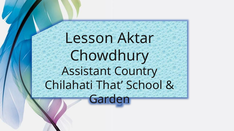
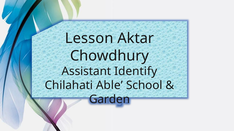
Country: Country -> Identify (136, 72)
That: That -> Able (109, 86)
